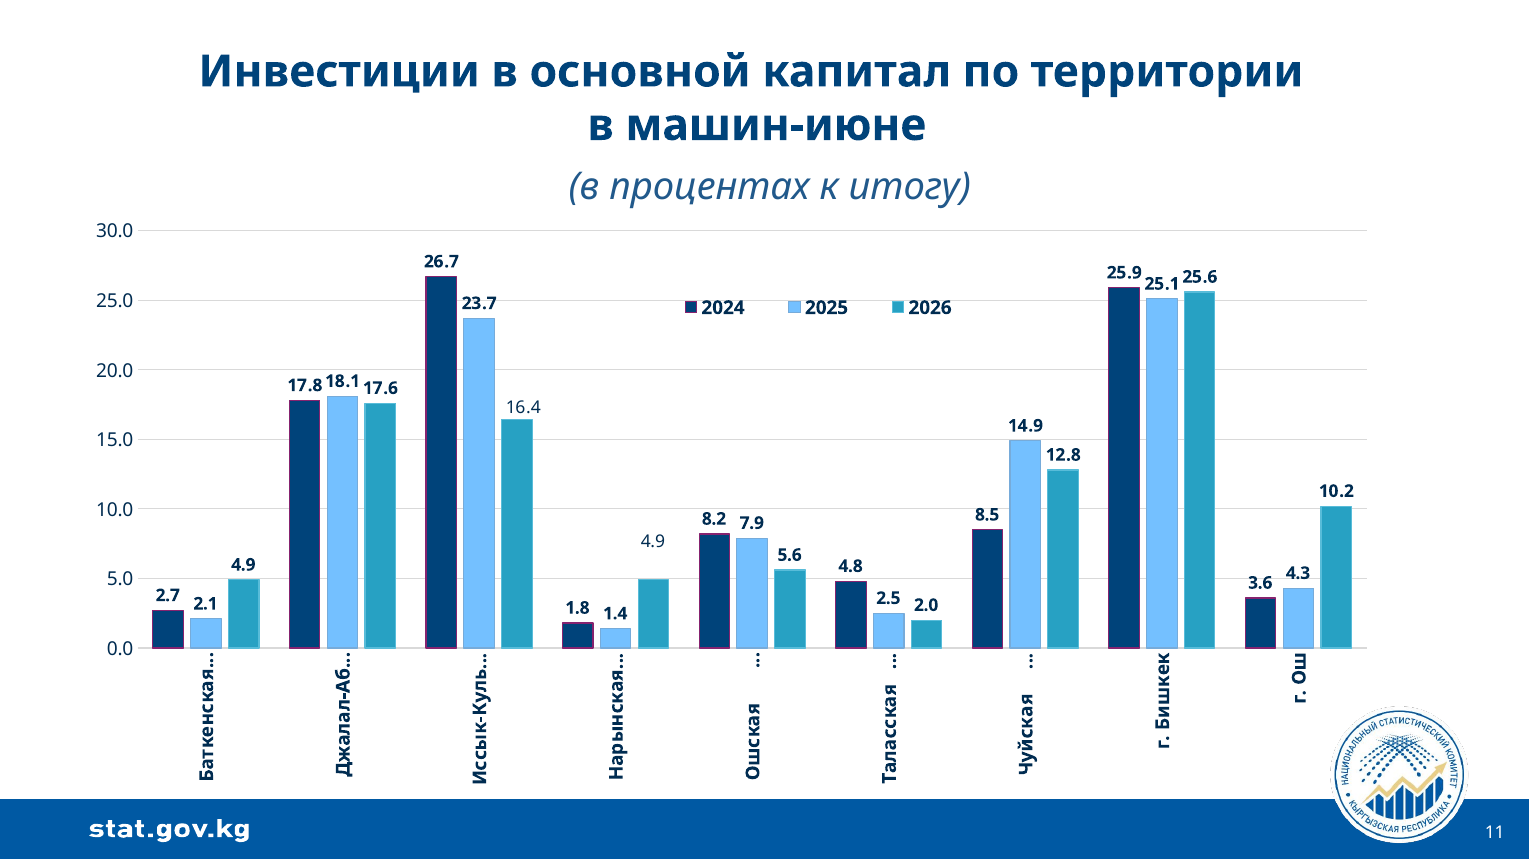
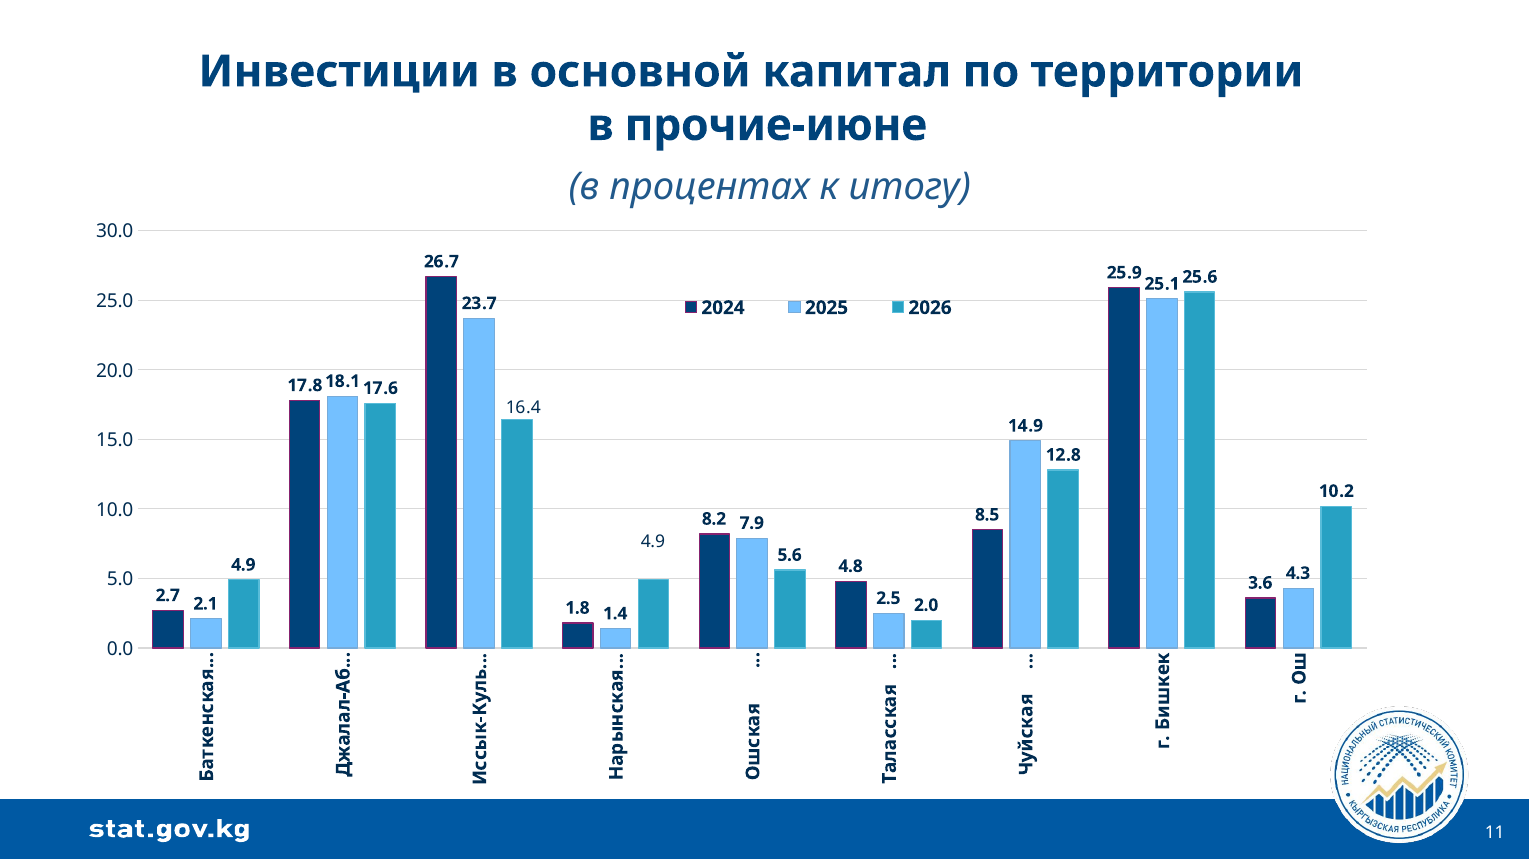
машин-июне: машин-июне -> прочие-июне (776, 125)
